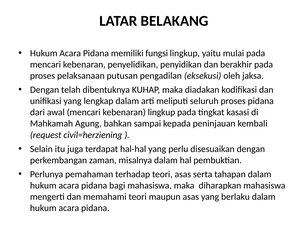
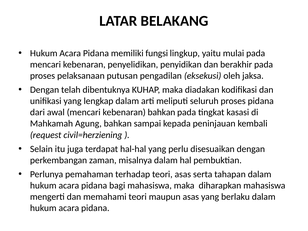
kebenaran lingkup: lingkup -> bahkan (161, 112)
